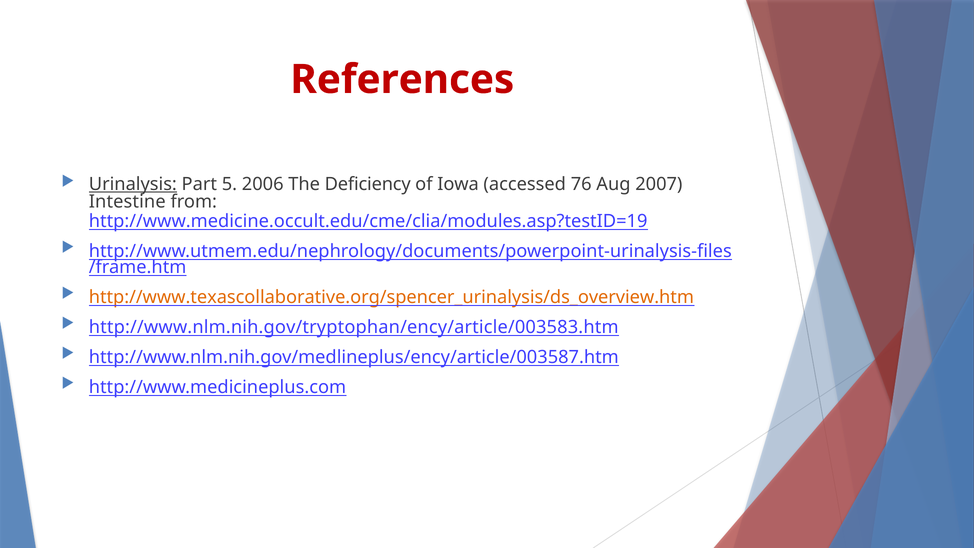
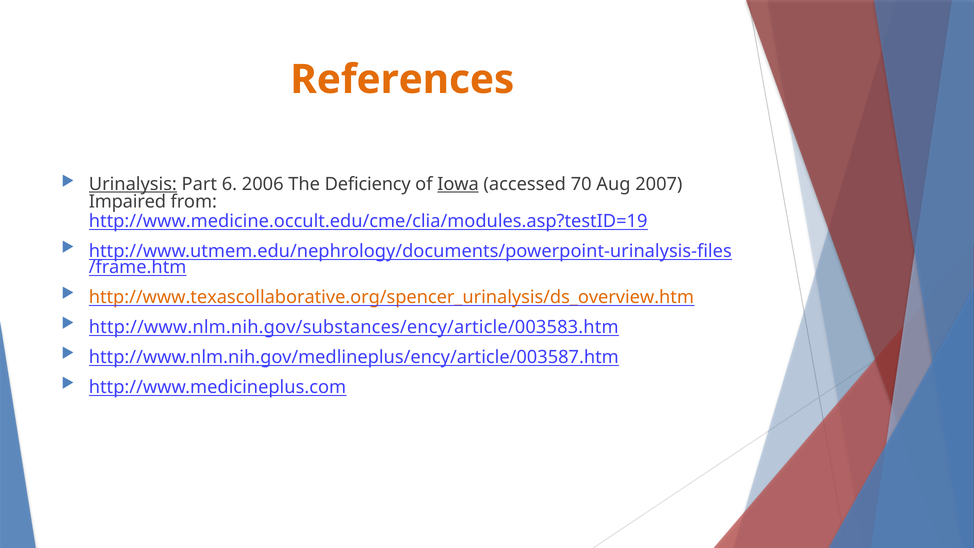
References colour: red -> orange (402, 80)
5: 5 -> 6 (229, 184)
Iowa underline: none -> present (458, 184)
76: 76 -> 70 (581, 184)
Intestine: Intestine -> Impaired (127, 202)
http://www.nlm.nih.gov/tryptophan/ency/article/003583.htm: http://www.nlm.nih.gov/tryptophan/ency/article/003583.htm -> http://www.nlm.nih.gov/substances/ency/article/003583.htm (354, 327)
